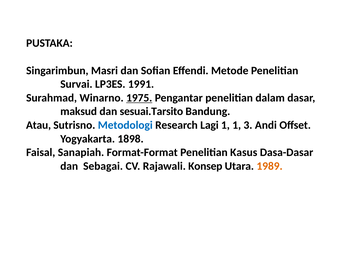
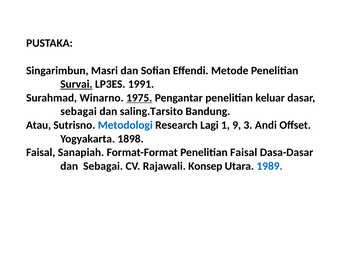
Survai underline: none -> present (76, 84)
dalam: dalam -> keluar (270, 98)
maksud: maksud -> sebagai (79, 111)
sesuai.Tarsito: sesuai.Tarsito -> saling.Tarsito (151, 111)
1 1: 1 -> 9 (237, 125)
Penelitian Kasus: Kasus -> Faisal (244, 152)
1989 colour: orange -> blue (270, 166)
